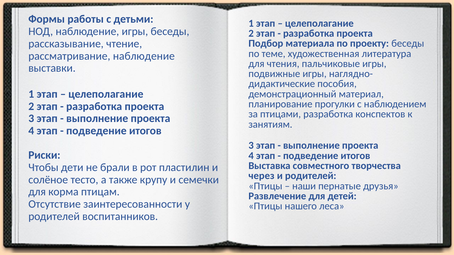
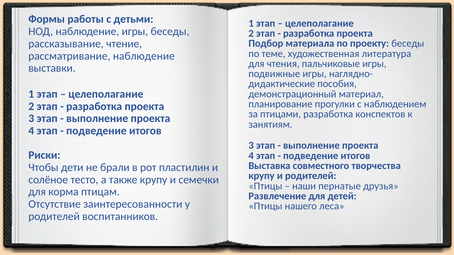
через: через -> крупу (262, 176)
